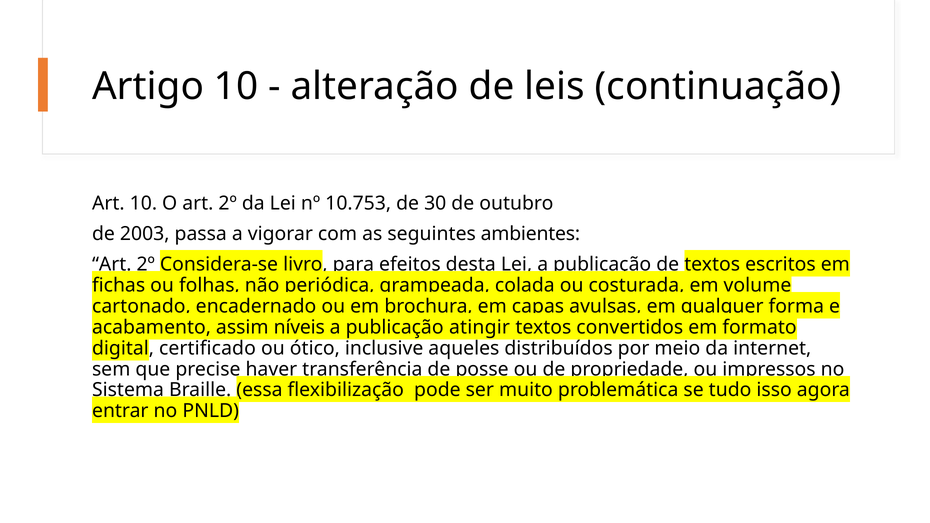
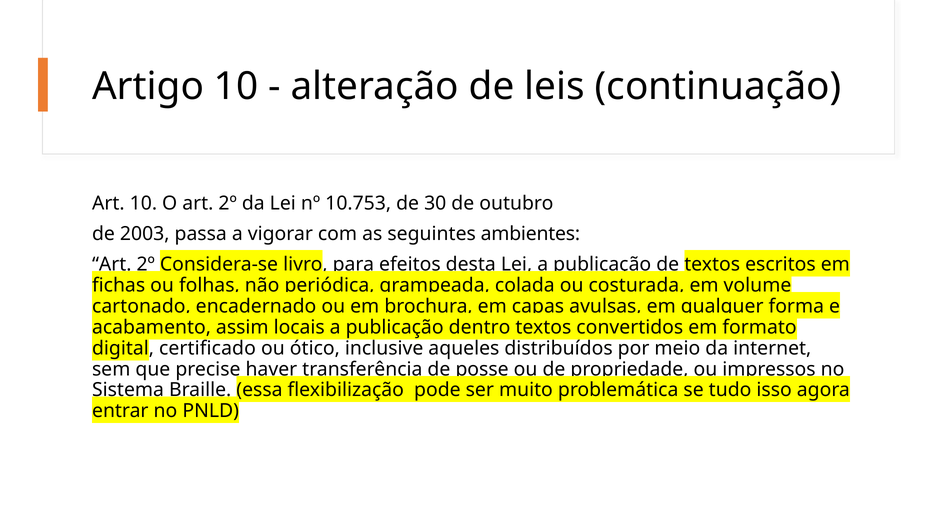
níveis: níveis -> locais (299, 327)
atingir: atingir -> dentro (480, 327)
